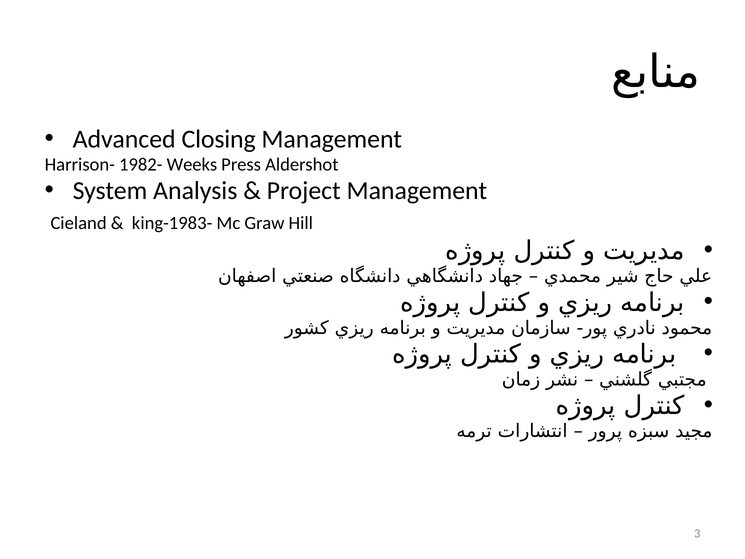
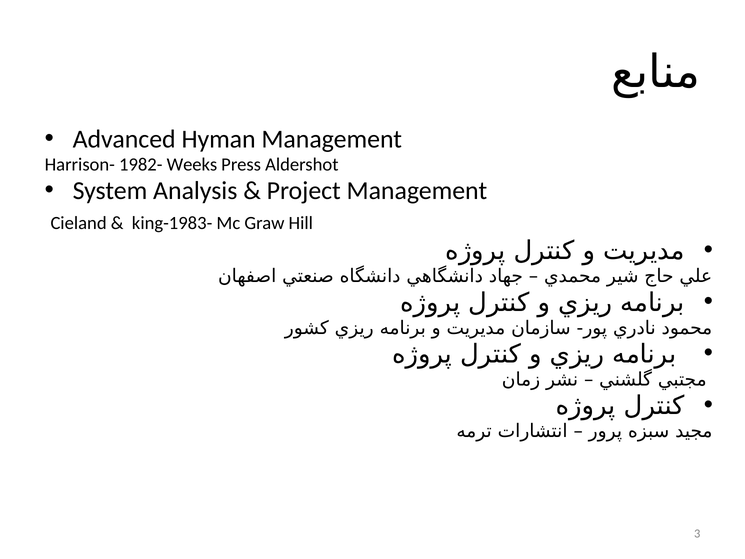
Closing: Closing -> Hyman (219, 139)
